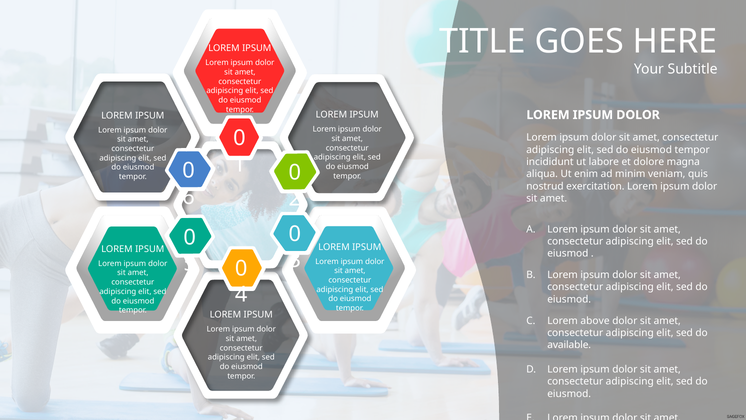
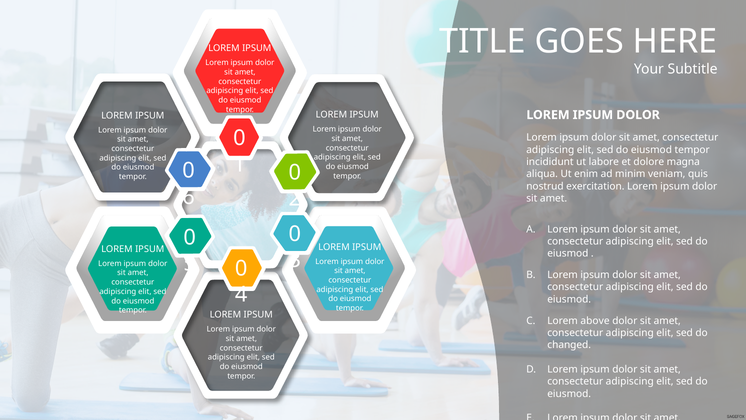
available: available -> changed (569, 345)
